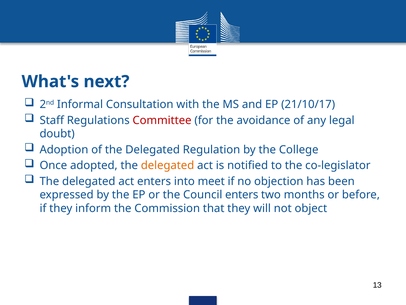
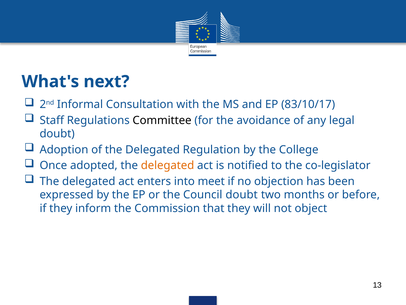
21/10/17: 21/10/17 -> 83/10/17 (308, 104)
Committee colour: red -> black (162, 120)
Council enters: enters -> doubt (242, 195)
